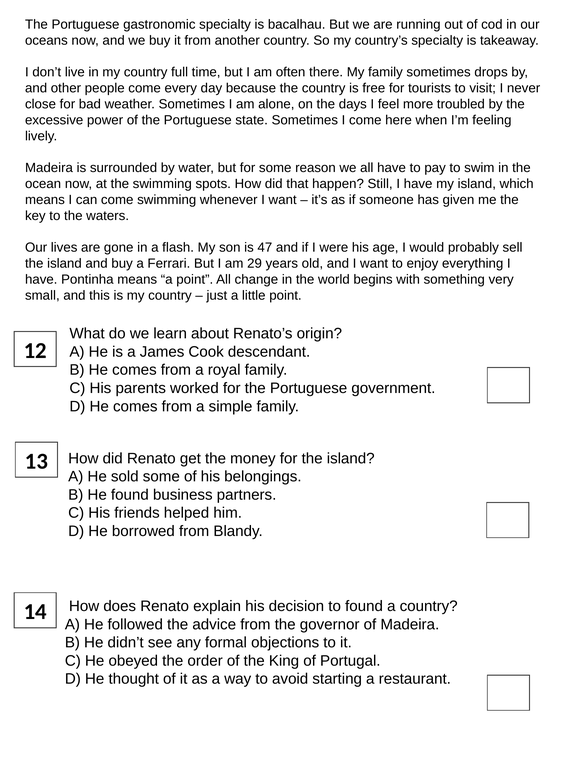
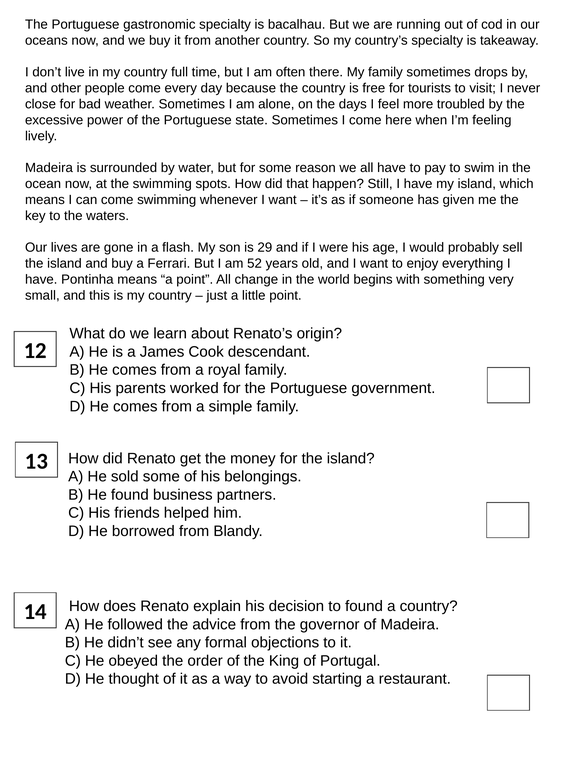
47: 47 -> 29 (265, 247)
29: 29 -> 52 (255, 263)
